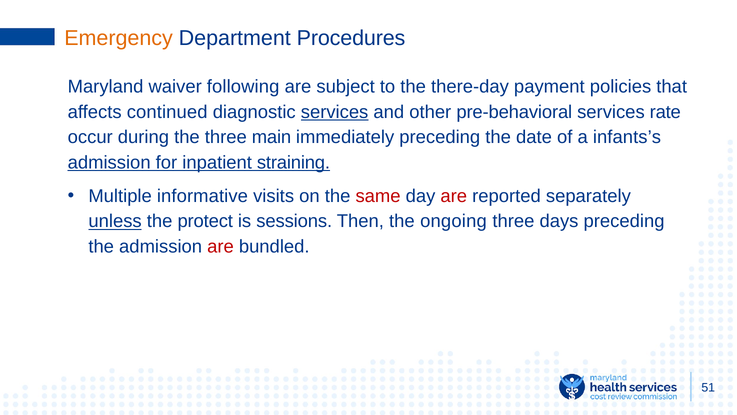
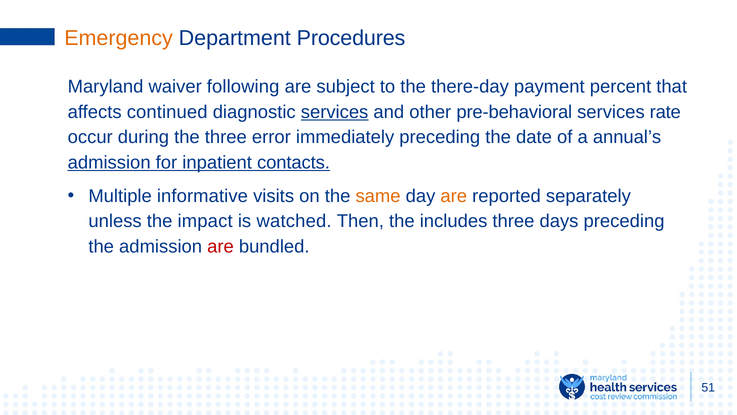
policies: policies -> percent (620, 87)
main: main -> error (271, 137)
infants’s: infants’s -> annual’s (627, 137)
straining: straining -> contacts (293, 162)
same colour: red -> orange (378, 196)
are colour: red -> orange (454, 196)
unless underline: present -> none (115, 221)
protect: protect -> impact (205, 221)
sessions: sessions -> watched (294, 221)
ongoing: ongoing -> includes (454, 221)
